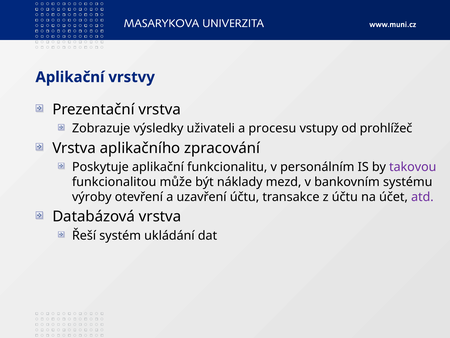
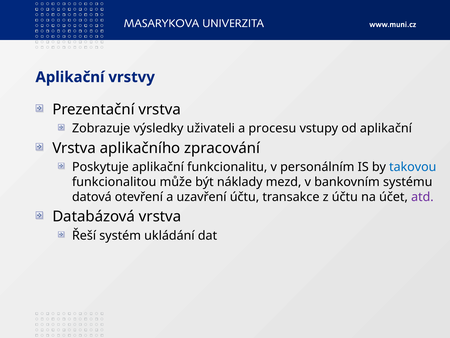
od prohlížeč: prohlížeč -> aplikační (386, 128)
takovou colour: purple -> blue (413, 167)
výroby: výroby -> datová (92, 197)
